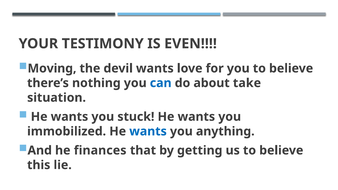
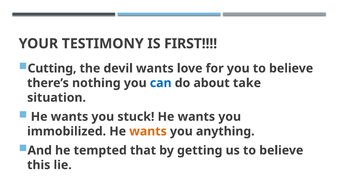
EVEN: EVEN -> FIRST (191, 44)
Moving: Moving -> Cutting (52, 68)
wants colour: blue -> orange (148, 131)
finances: finances -> tempted (100, 150)
